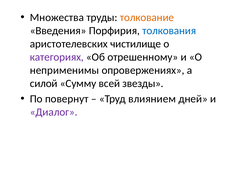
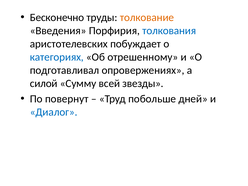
Множества: Множества -> Бесконечно (57, 17)
чистилище: чистилище -> побуждает (136, 44)
категориях colour: purple -> blue (57, 57)
неприменимы: неприменимы -> подготавливал (65, 70)
влиянием: влиянием -> побольше (152, 99)
Диалог colour: purple -> blue (54, 112)
